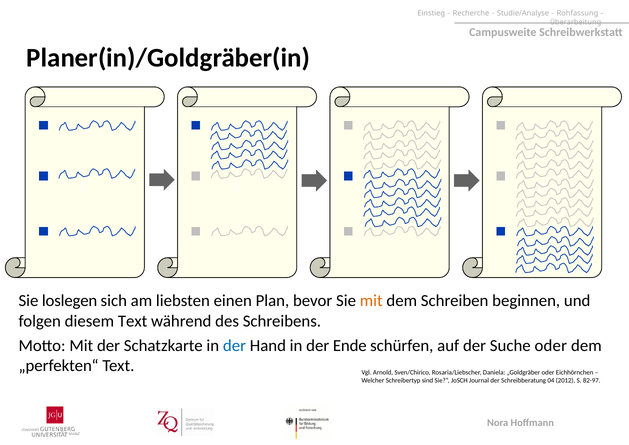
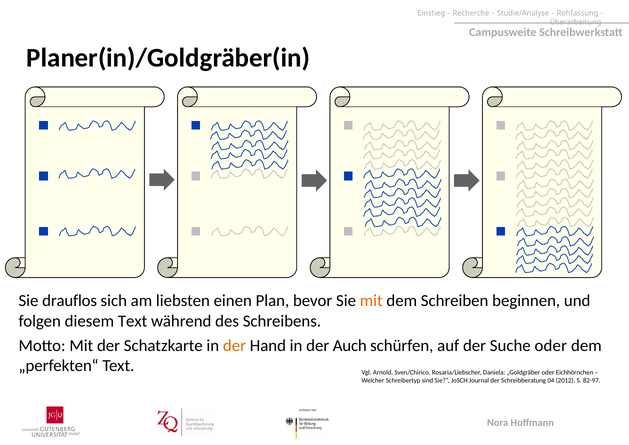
loslegen: loslegen -> drauflos (70, 301)
der colour: blue -> orange (234, 345)
Ende: Ende -> Auch (350, 345)
